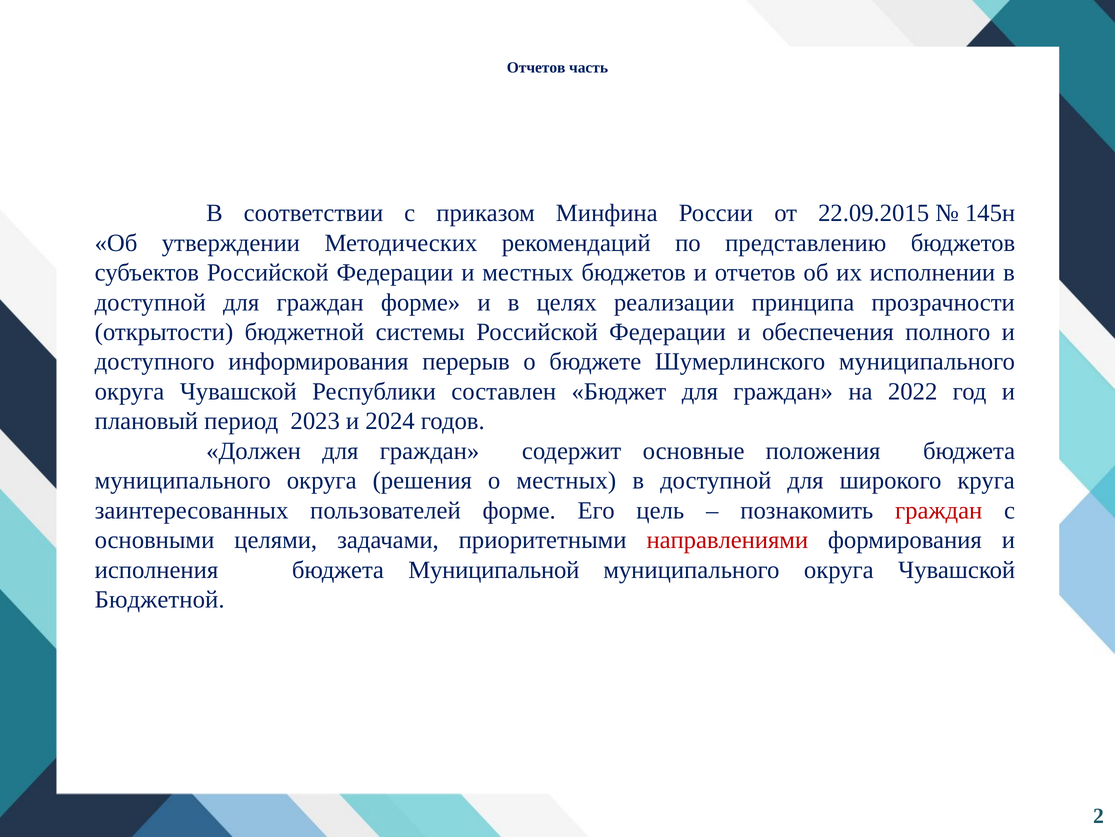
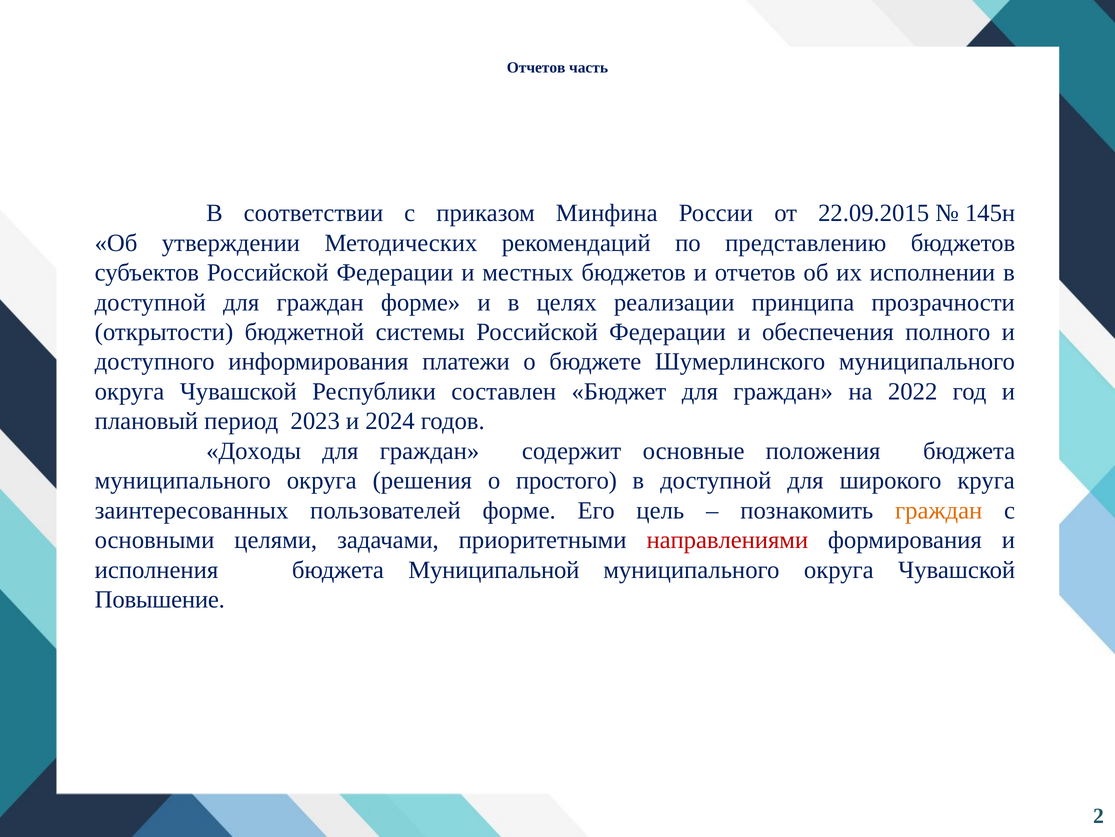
перерыв: перерыв -> платежи (466, 361)
Должен: Должен -> Доходы (254, 451)
о местных: местных -> простого (566, 480)
граждан colour: red -> orange (939, 510)
Бюджетной: Бюджетной -> Повышение (160, 599)
